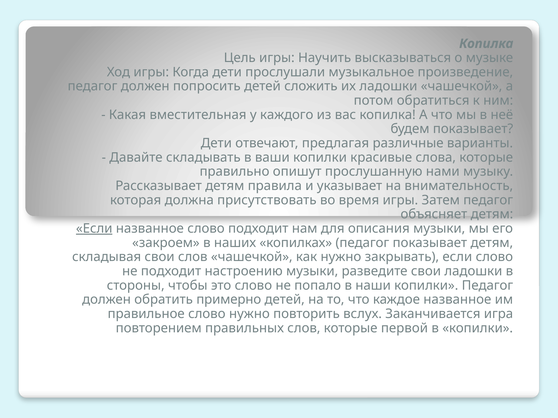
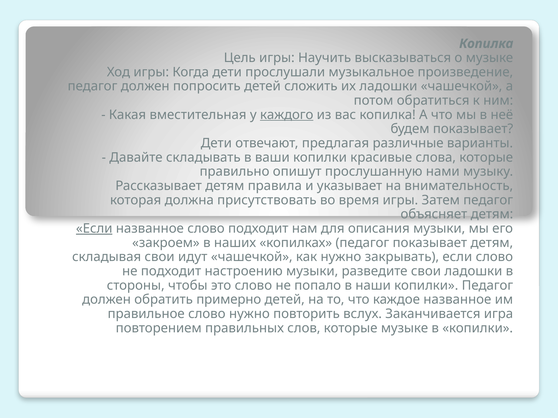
каждого underline: none -> present (287, 115)
свои слов: слов -> идут (193, 257)
которые первой: первой -> музыке (405, 328)
